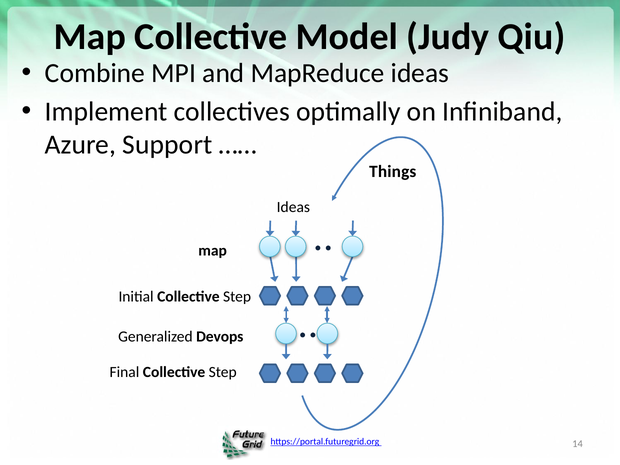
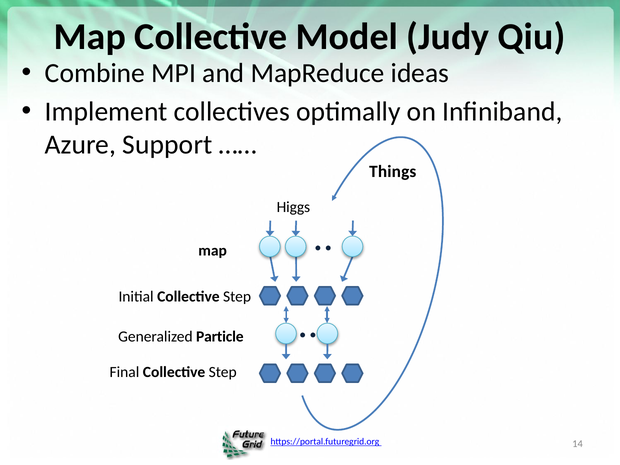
Ideas: Ideas -> Higgs (293, 207)
Devops: Devops -> Particle (220, 337)
